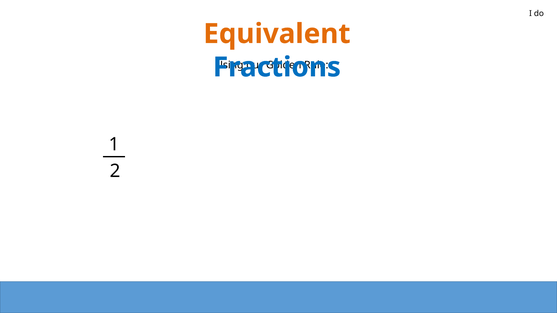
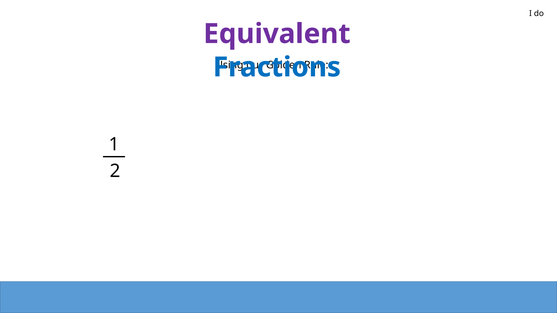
Equivalent colour: orange -> purple (277, 34)
